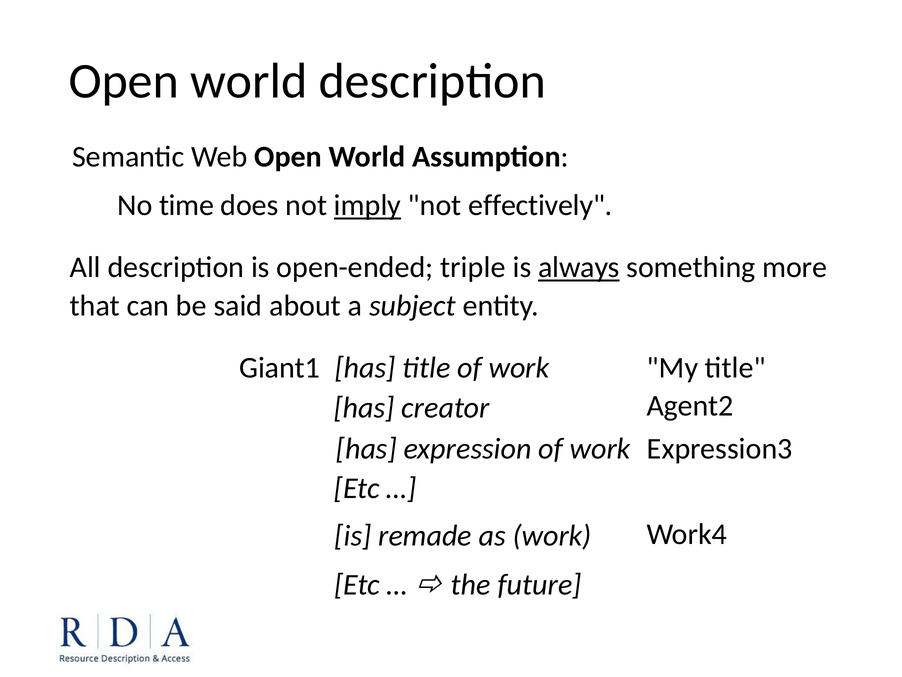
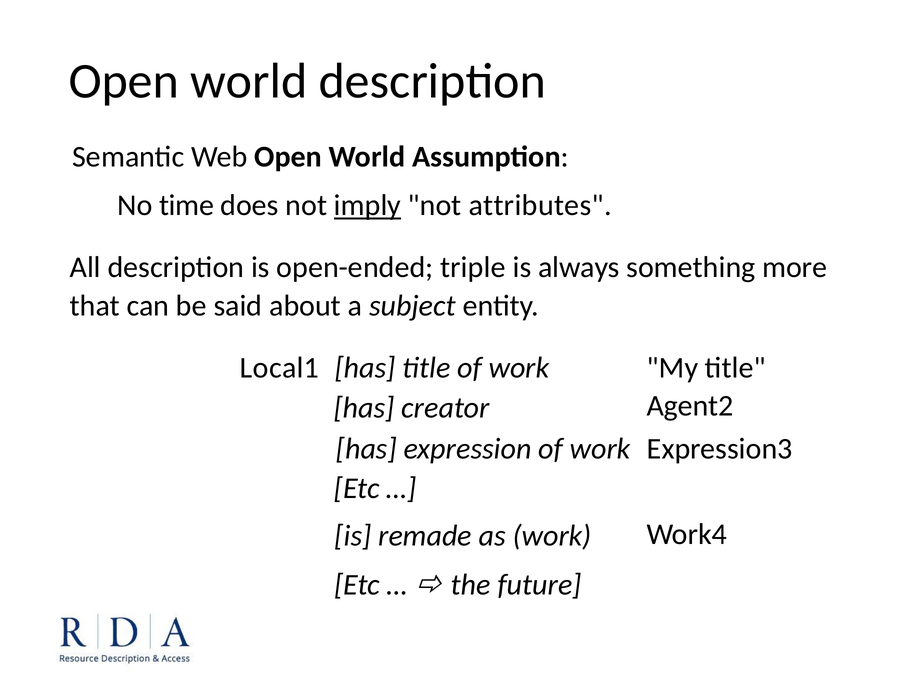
effectively: effectively -> attributes (540, 205)
always underline: present -> none (579, 267)
Giant1: Giant1 -> Local1 (280, 368)
